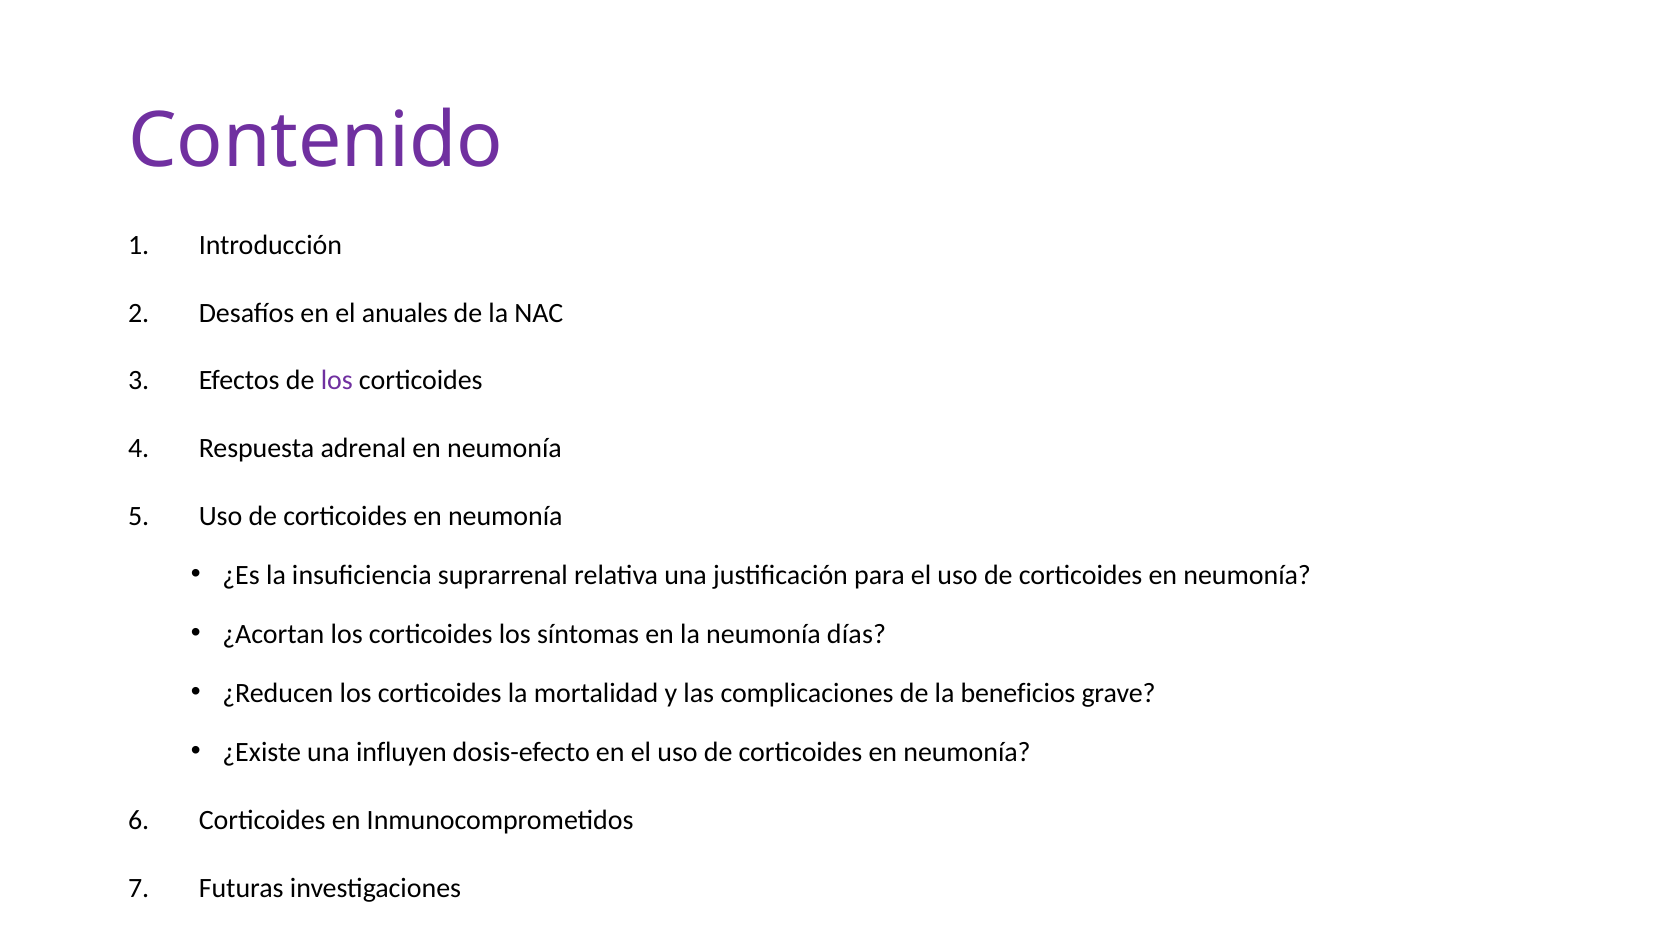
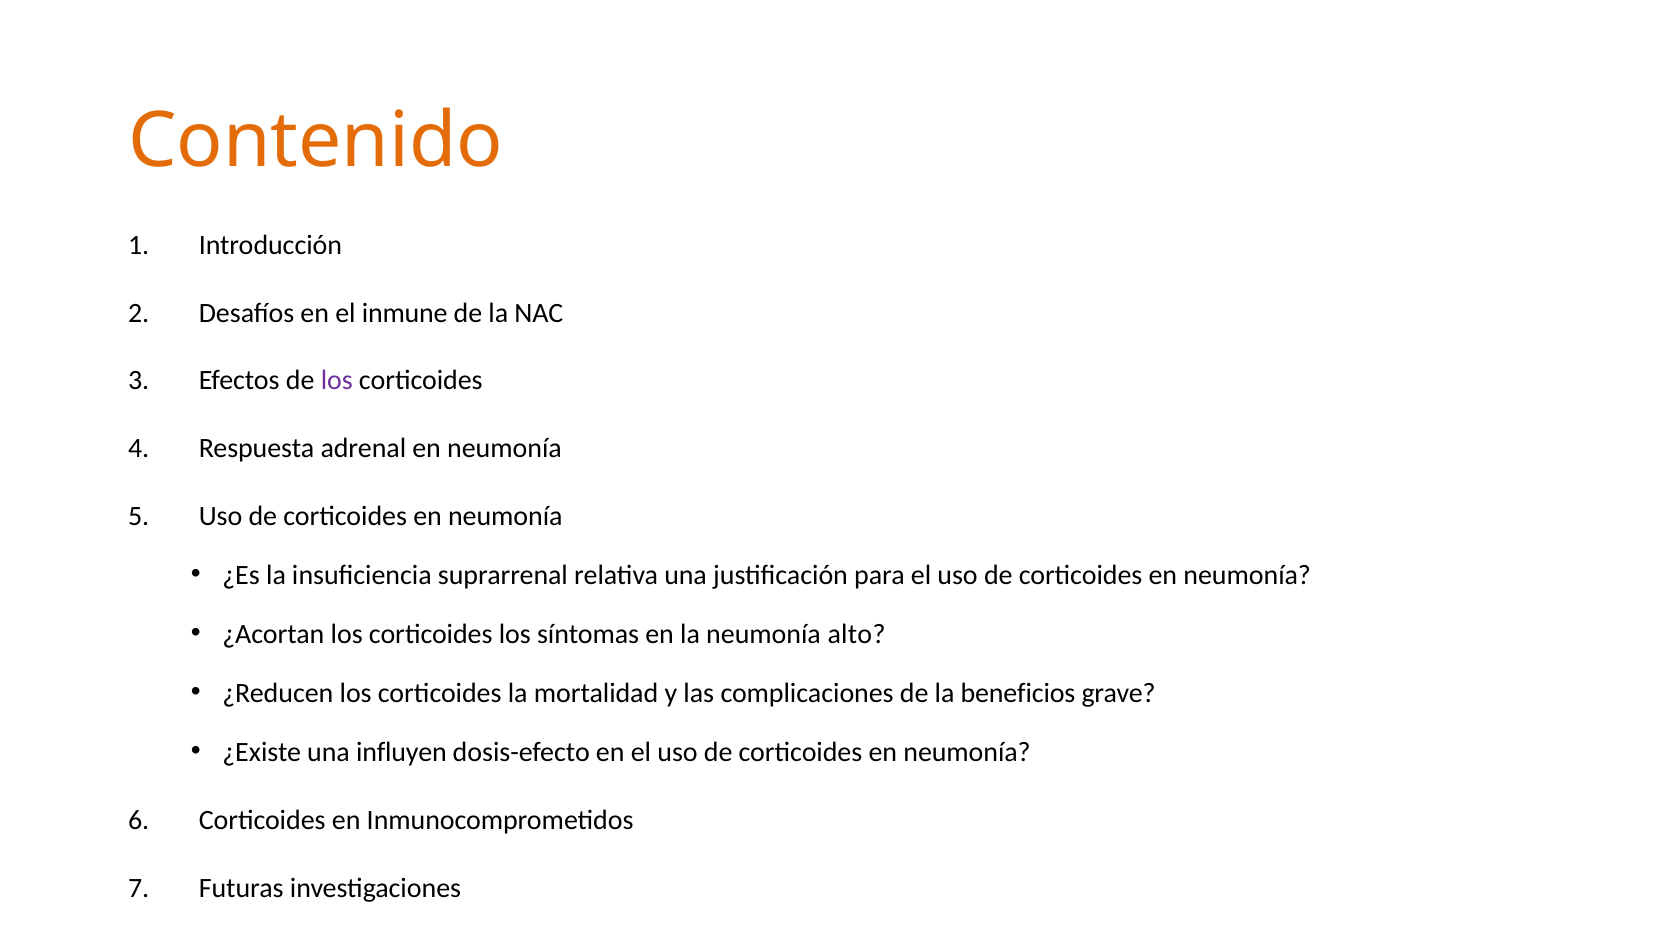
Contenido colour: purple -> orange (316, 141)
anuales: anuales -> inmune (405, 313)
días: días -> alto (856, 634)
